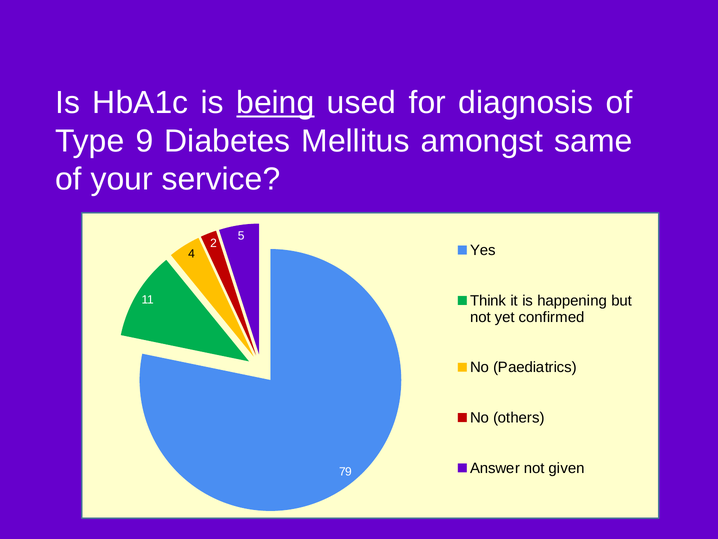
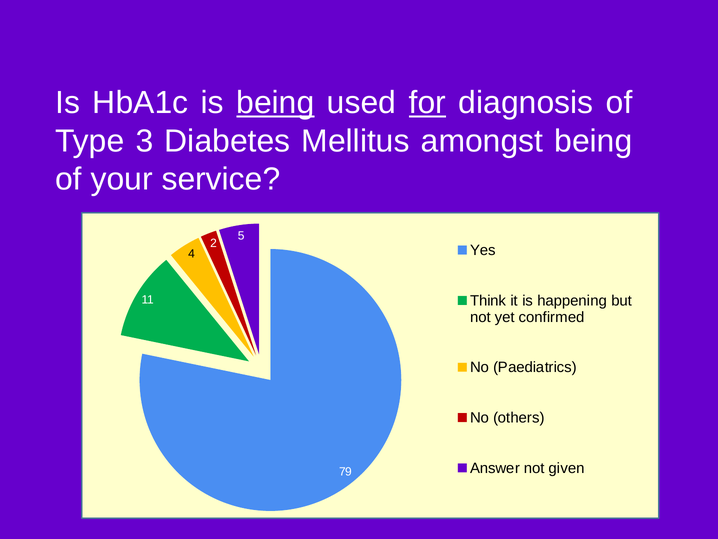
for underline: none -> present (427, 103)
9: 9 -> 3 (144, 141)
amongst same: same -> being (593, 141)
